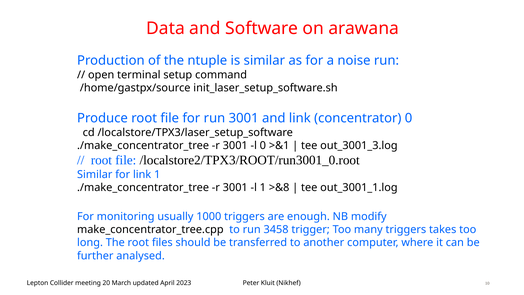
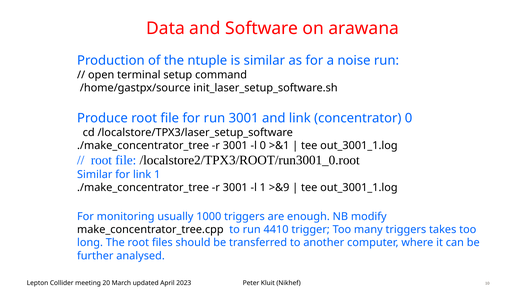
out_3001_3.log: out_3001_3.log -> out_3001_1.log (359, 146)
>&8: >&8 -> >&9 (279, 187)
3458: 3458 -> 4410 (276, 229)
